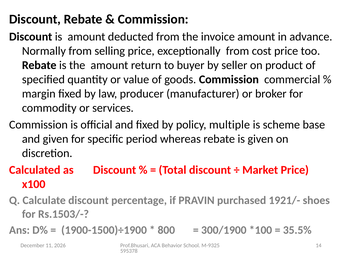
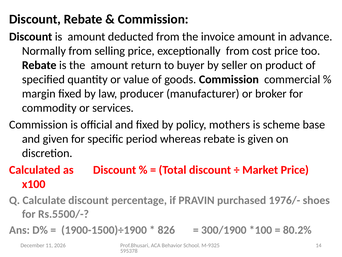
multiple: multiple -> mothers (230, 124)
1921/-: 1921/- -> 1976/- (284, 200)
Rs.1503/-: Rs.1503/- -> Rs.5500/- (63, 214)
800: 800 -> 826 (166, 230)
35.5%: 35.5% -> 80.2% (297, 230)
